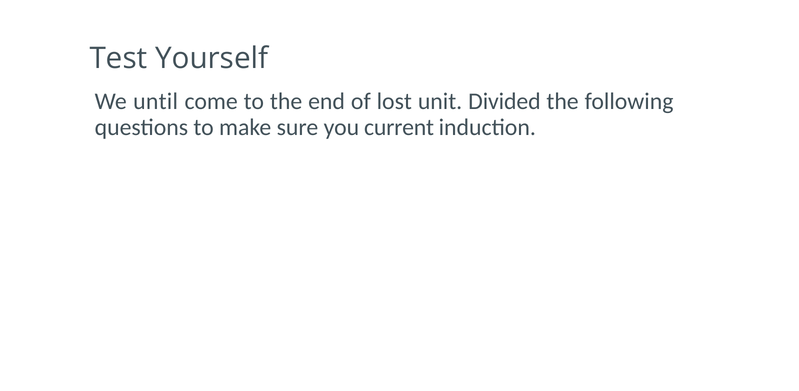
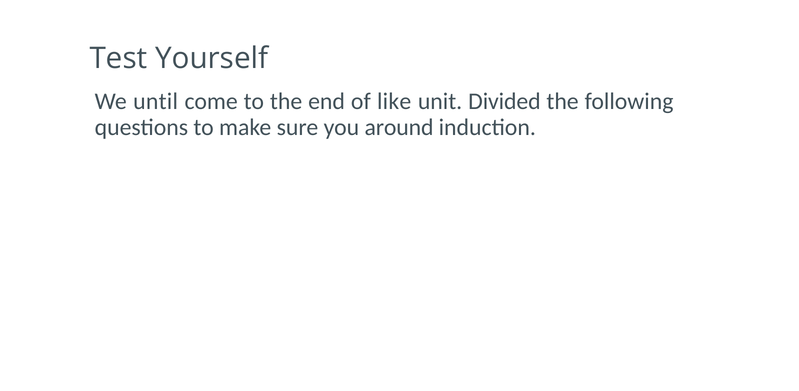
lost: lost -> like (394, 101)
current: current -> around (399, 127)
